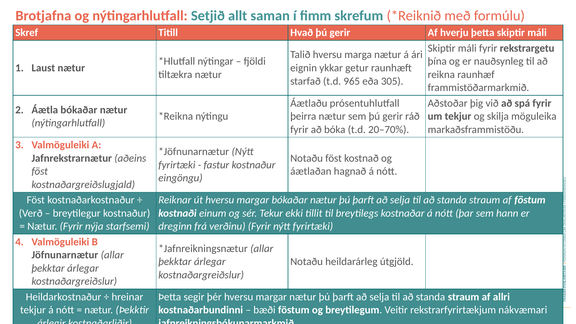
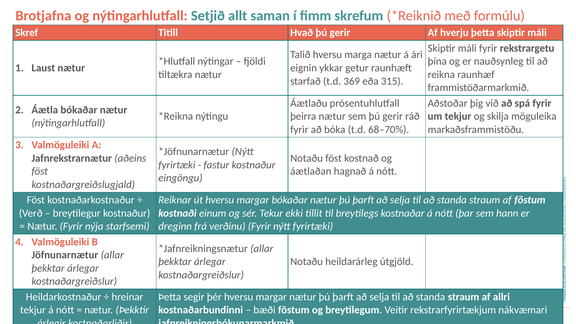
965: 965 -> 369 (352, 81)
305: 305 -> 315 (392, 81)
20–70%: 20–70% -> 68–70% (389, 130)
